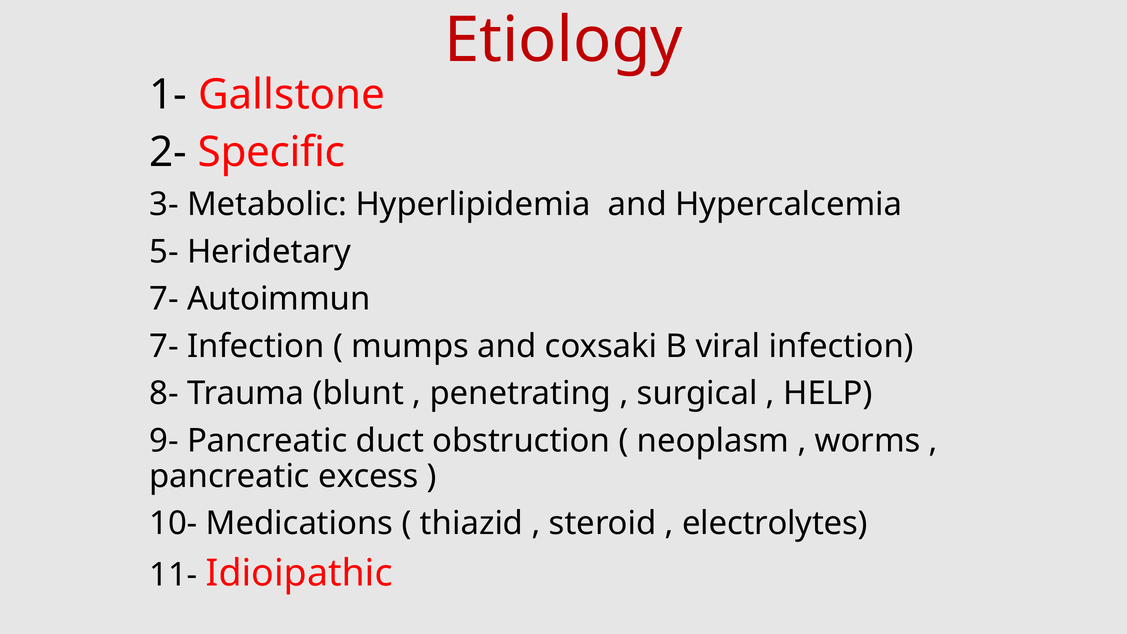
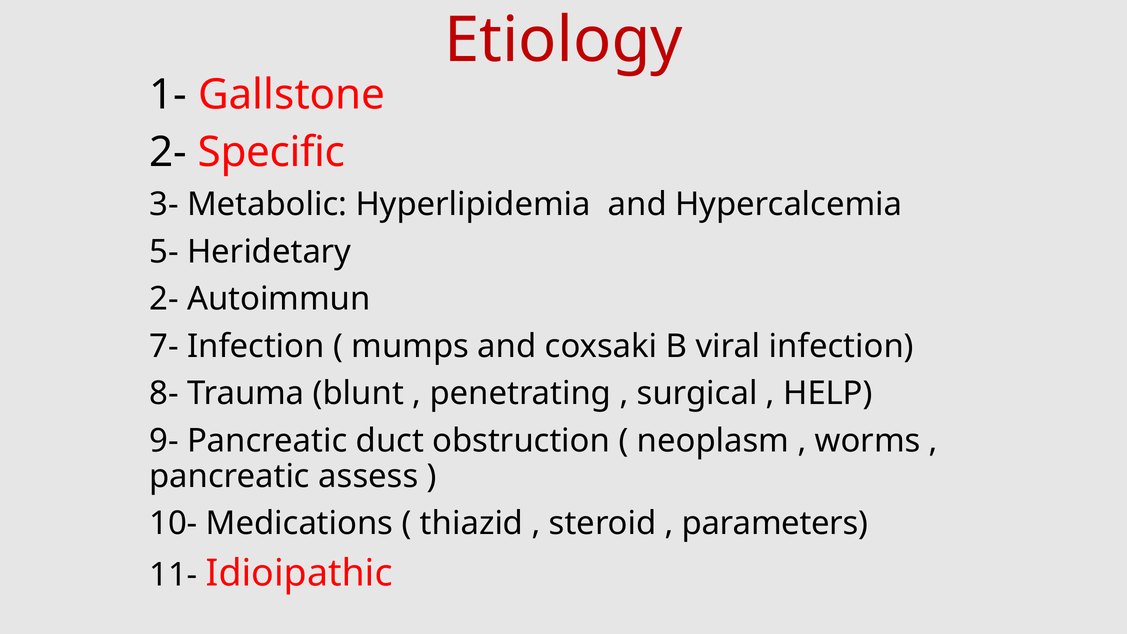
7-: 7- -> 2- (164, 299)
excess: excess -> assess (368, 476)
electrolytes: electrolytes -> parameters (775, 524)
